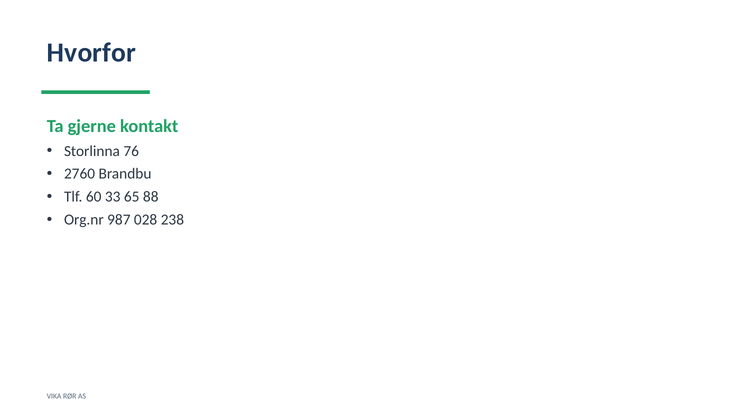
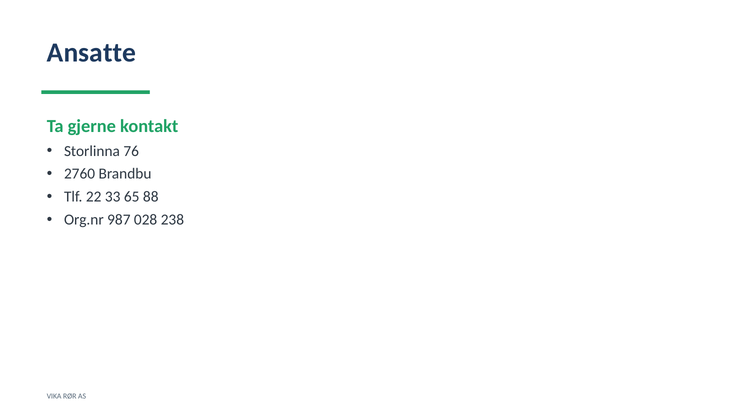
Hvorfor: Hvorfor -> Ansatte (91, 52)
60: 60 -> 22 (94, 197)
